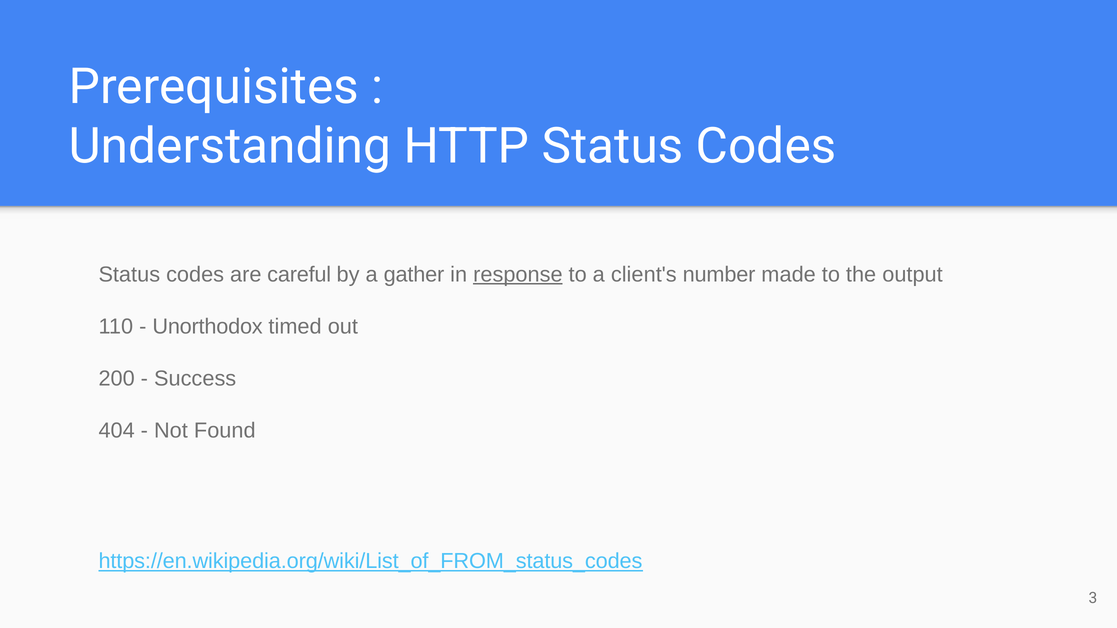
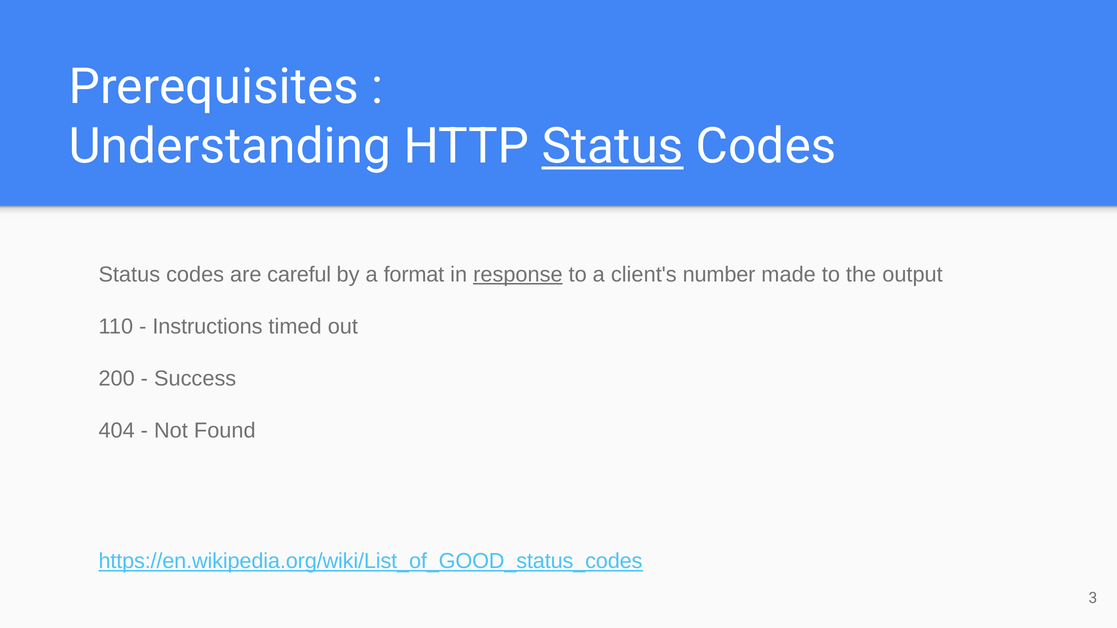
Status underline: none -> present (613, 147)
gather: gather -> format (414, 274)
Unorthodox: Unorthodox -> Instructions (208, 327)
https://en.wikipedia.org/wiki/List_of_FROM_status_codes: https://en.wikipedia.org/wiki/List_of_FROM_status_codes -> https://en.wikipedia.org/wiki/List_of_GOOD_status_codes (370, 561)
